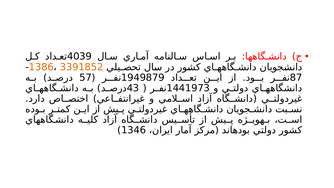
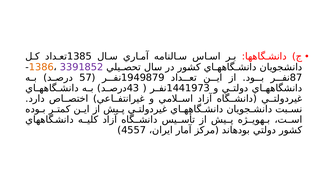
4039: 4039 -> 1385 (80, 56)
3391852 colour: orange -> purple (82, 67)
1346: 1346 -> 4557 (134, 130)
